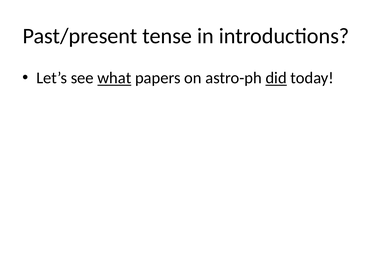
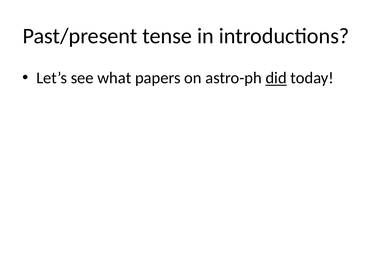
what underline: present -> none (114, 78)
